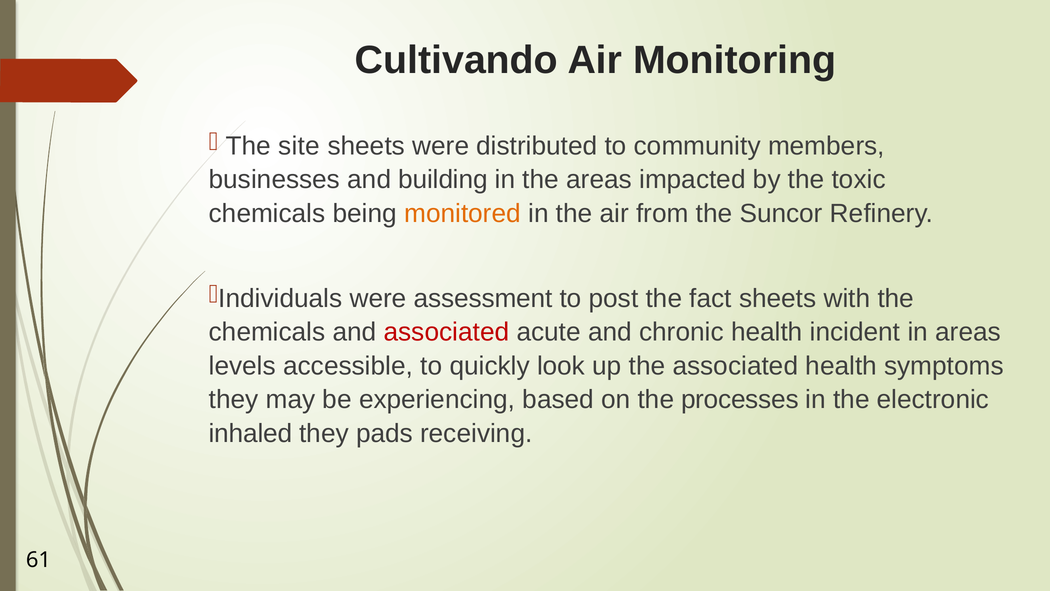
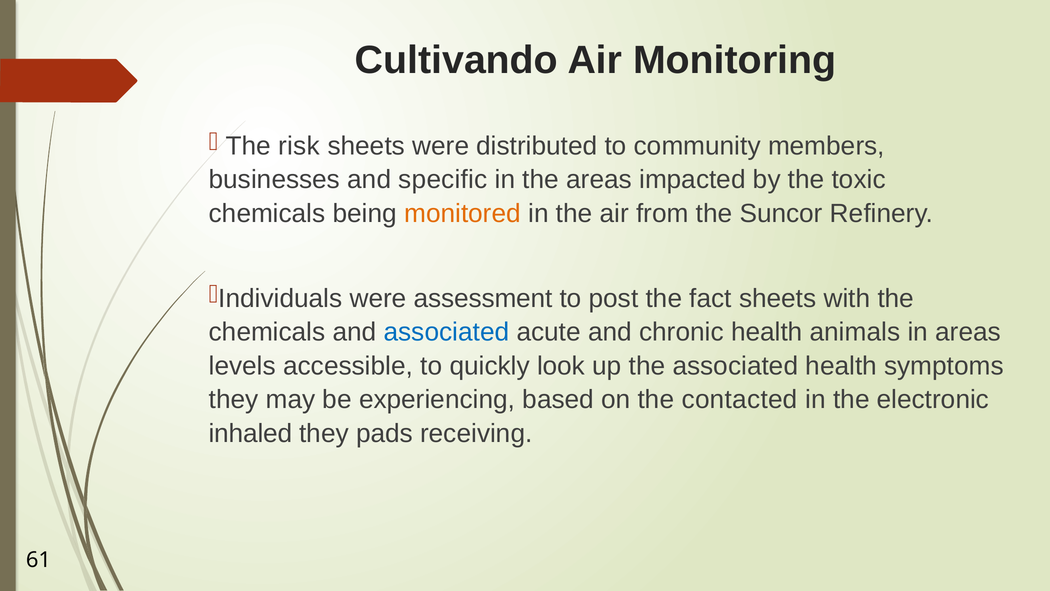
site: site -> risk (299, 146)
building: building -> specific (443, 180)
associated colour: red -> blue (446, 332)
incident: incident -> animals (855, 332)
processes: processes -> contacted (740, 399)
